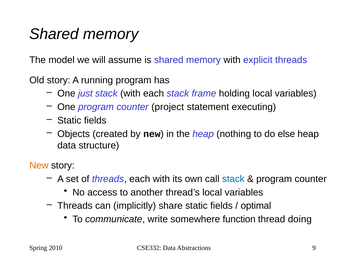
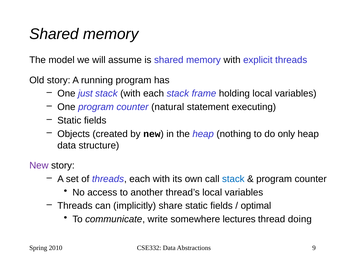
project: project -> natural (168, 107)
else: else -> only (286, 134)
New colour: orange -> purple (39, 165)
function: function -> lectures (239, 219)
